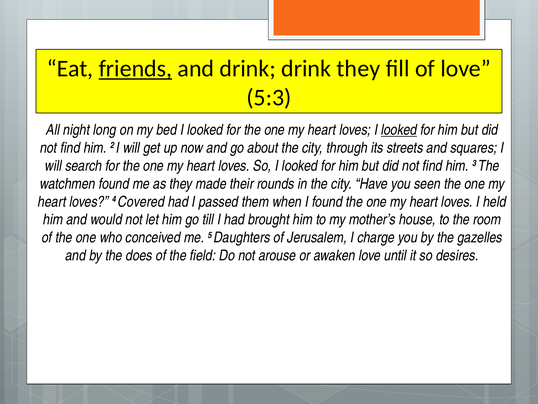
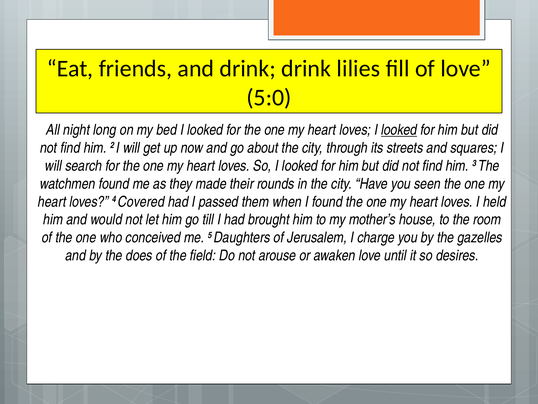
friends underline: present -> none (135, 69)
drink they: they -> lilies (358, 69)
5:3: 5:3 -> 5:0 (269, 97)
